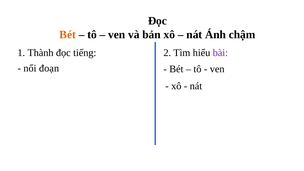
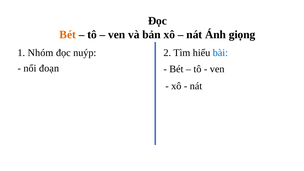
chậm: chậm -> giọng (242, 35)
Thành: Thành -> Nhóm (40, 53)
tiếng: tiếng -> nuýp (85, 53)
bài colour: purple -> blue (220, 53)
